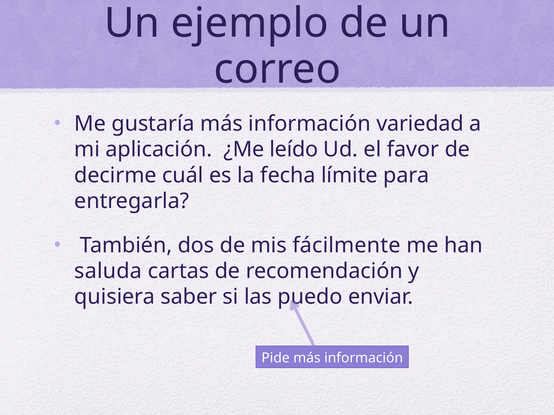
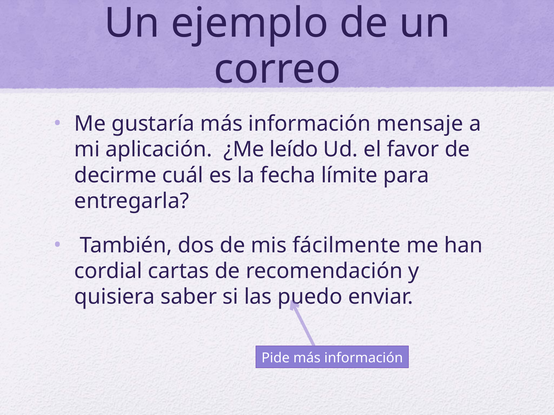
variedad: variedad -> mensaje (420, 124)
saluda: saluda -> cordial (108, 271)
